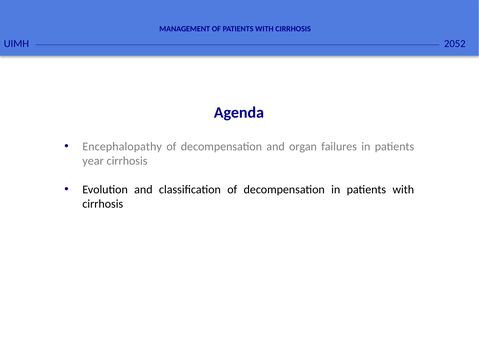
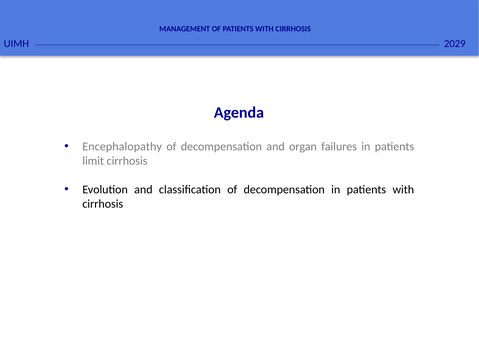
2052: 2052 -> 2029 (455, 44)
year: year -> limit (93, 161)
